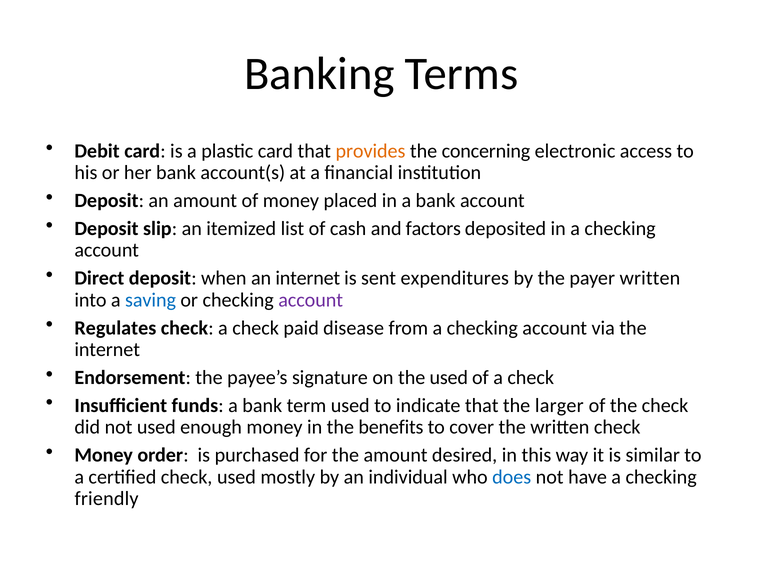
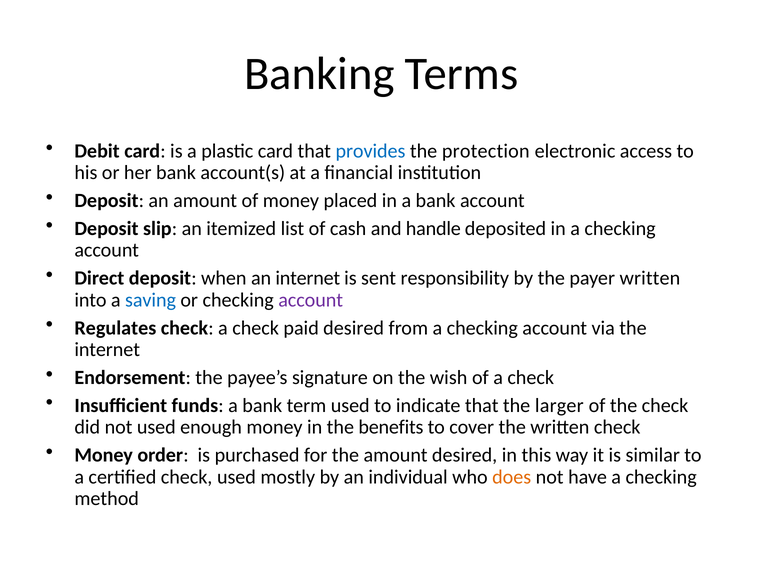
provides colour: orange -> blue (370, 151)
concerning: concerning -> protection (486, 151)
factors: factors -> handle (433, 228)
expenditures: expenditures -> responsibility (455, 278)
paid disease: disease -> desired (354, 327)
the used: used -> wish (449, 377)
does colour: blue -> orange (512, 476)
friendly: friendly -> method (107, 498)
